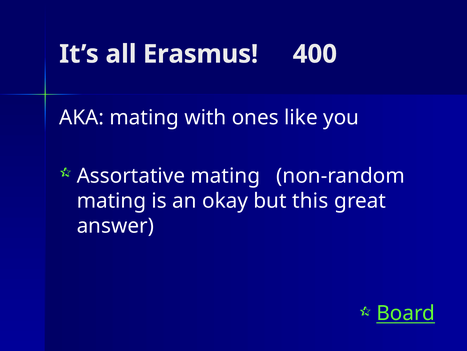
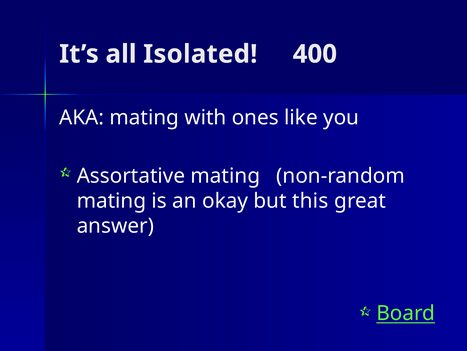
Erasmus: Erasmus -> Isolated (200, 54)
